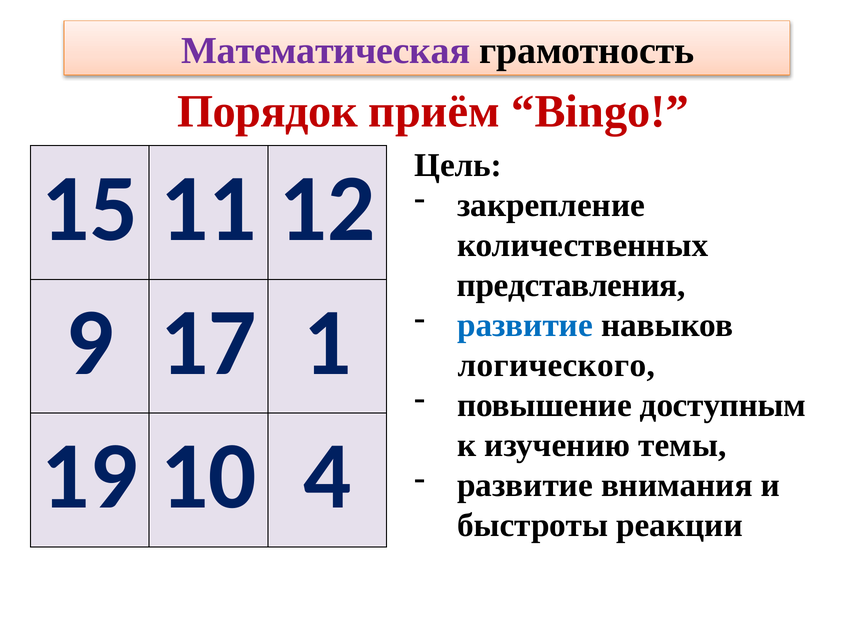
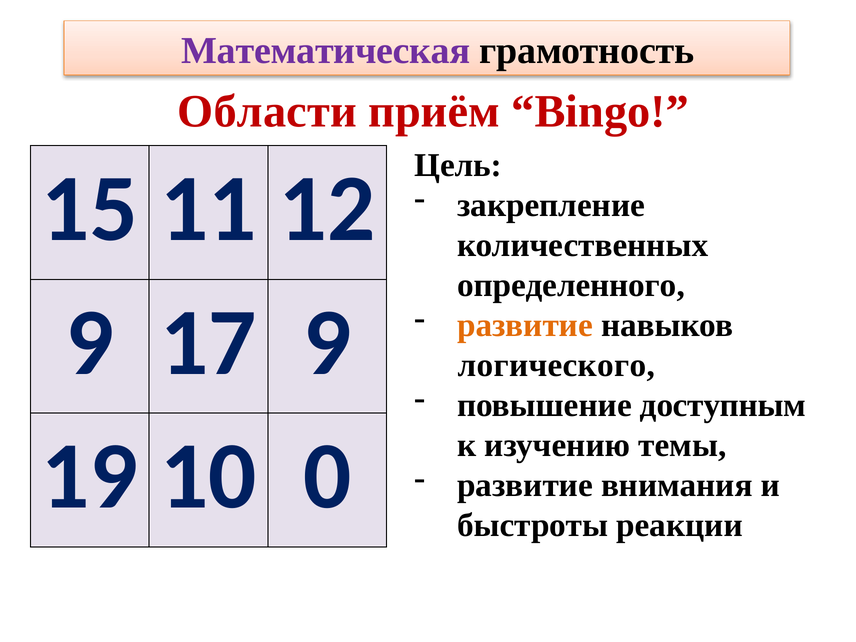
Порядок: Порядок -> Области (267, 111)
представления: представления -> определенного (571, 285)
17 1: 1 -> 9 (327, 343)
развитие colour: blue -> orange (525, 325)
4: 4 -> 0 (327, 477)
